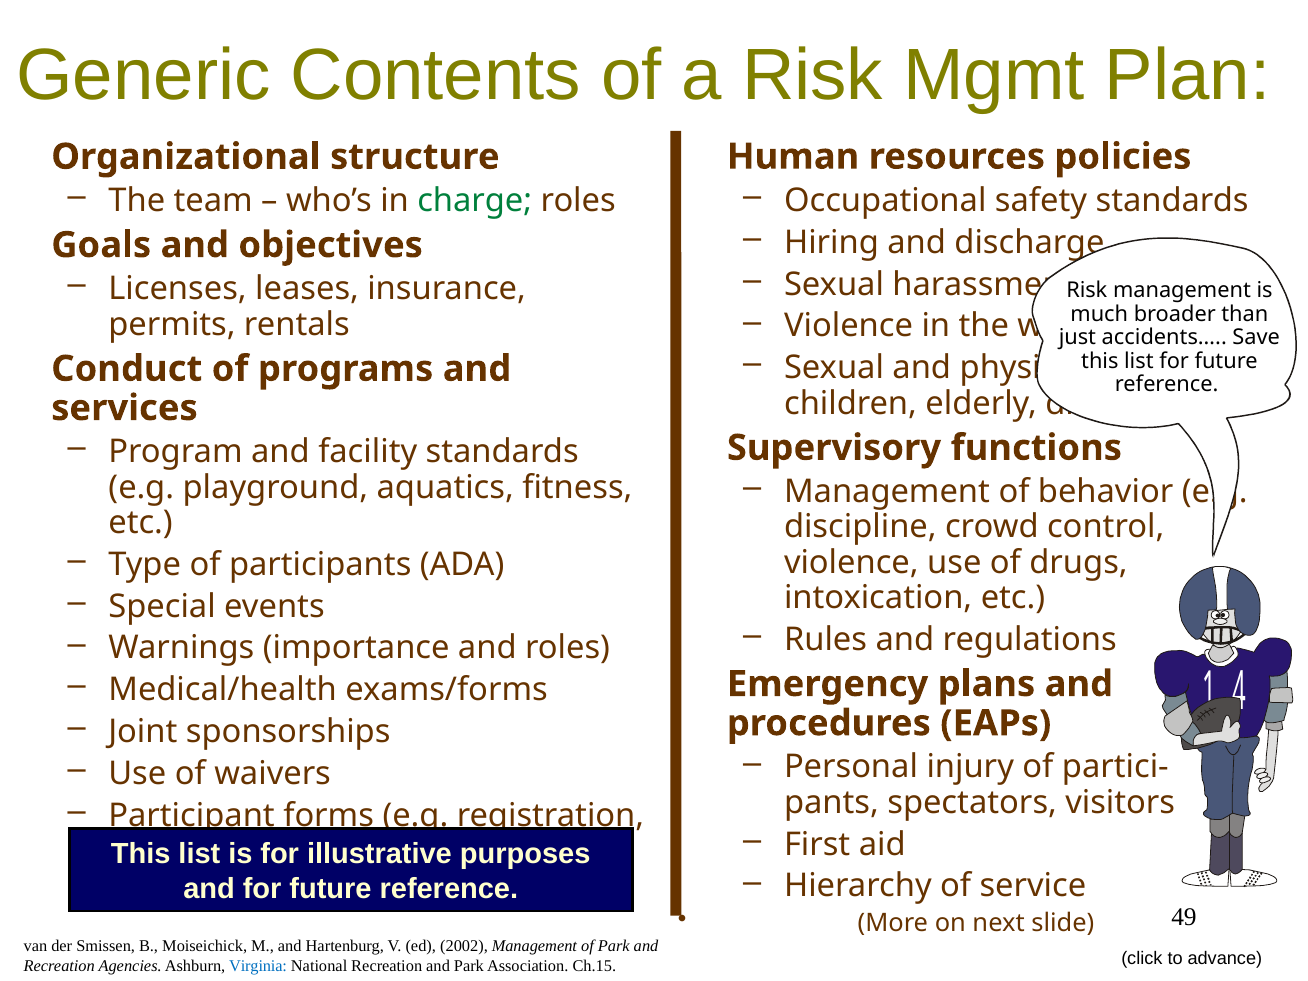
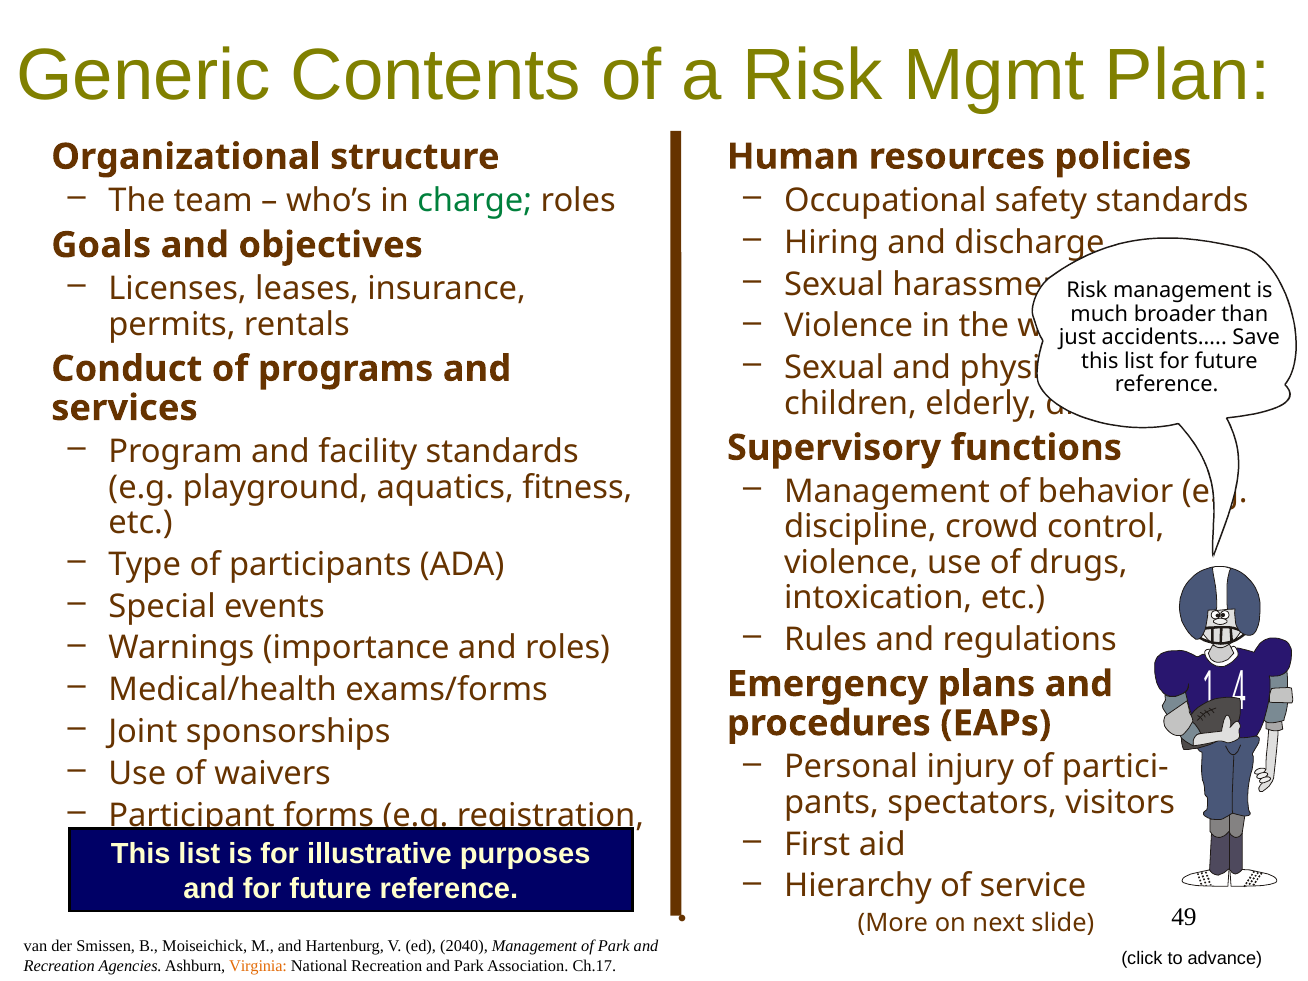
2002: 2002 -> 2040 (464, 946)
Virginia colour: blue -> orange (258, 966)
Ch.15: Ch.15 -> Ch.17 (594, 966)
